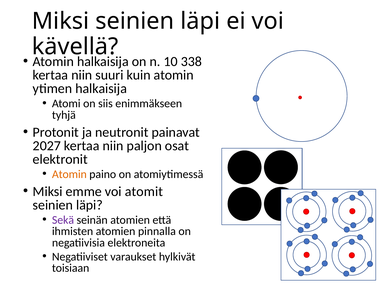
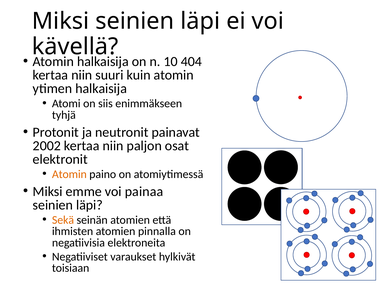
338: 338 -> 404 (191, 62)
2027: 2027 -> 2002 (47, 146)
atomit: atomit -> painaa (144, 191)
Sekä colour: purple -> orange (63, 220)
